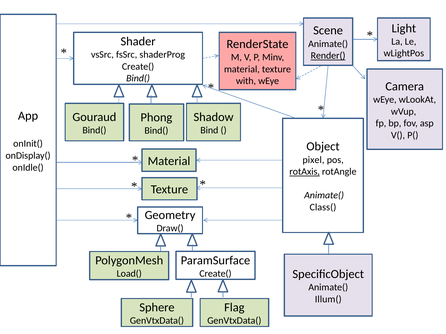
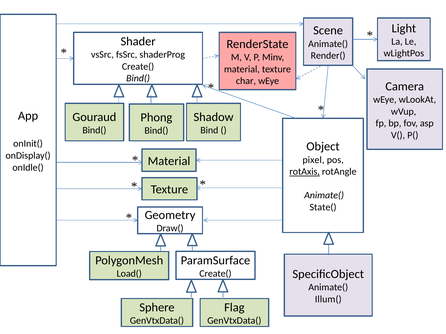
Render( underline: present -> none (328, 56)
with: with -> char (246, 81)
Class(: Class( -> State( (323, 208)
